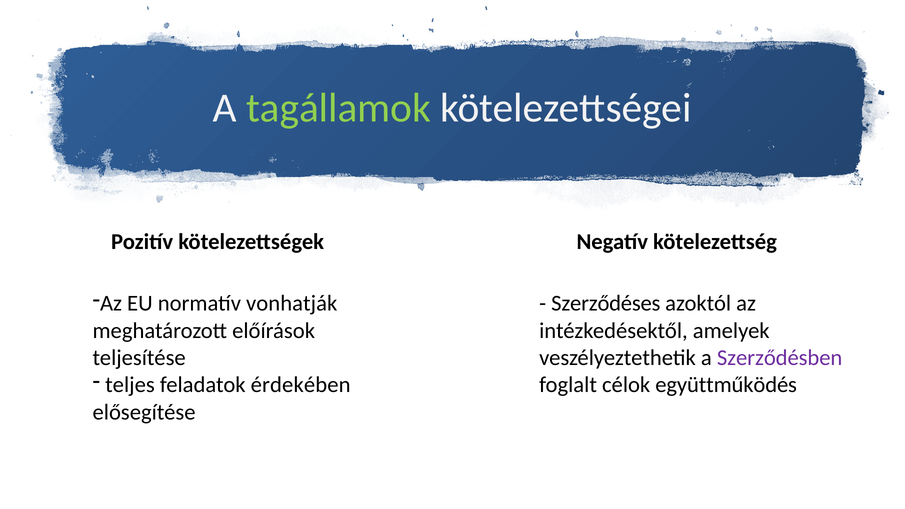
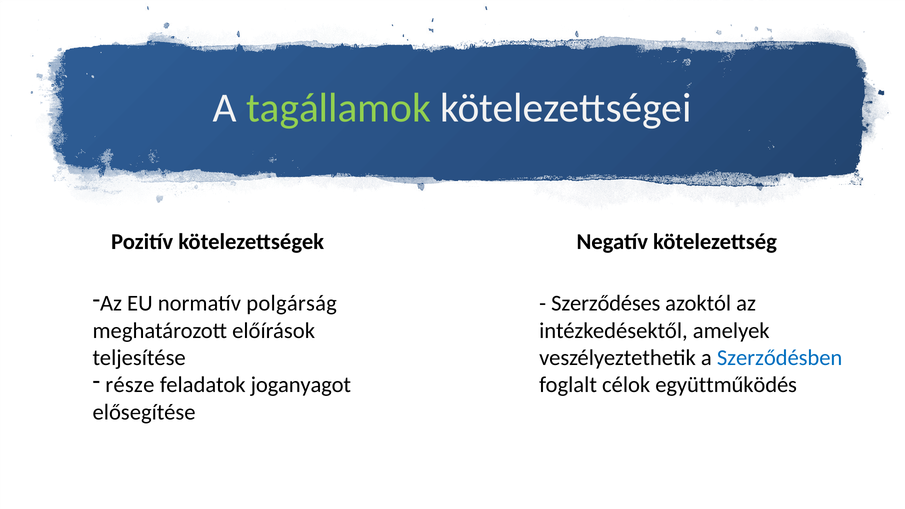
vonhatják: vonhatják -> polgárság (292, 304)
Szerződésben colour: purple -> blue (780, 358)
teljes: teljes -> része (130, 385)
érdekében: érdekében -> joganyagot (301, 385)
